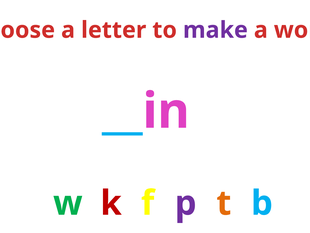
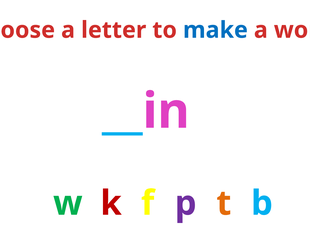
make colour: purple -> blue (215, 30)
